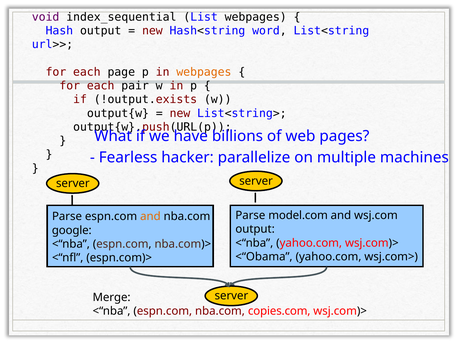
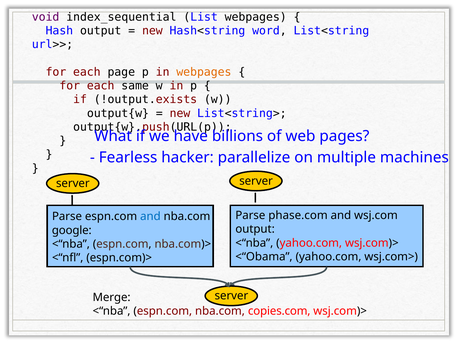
pair: pair -> same (135, 86)
model.com: model.com -> phase.com (298, 215)
and colour: orange -> blue (150, 216)
